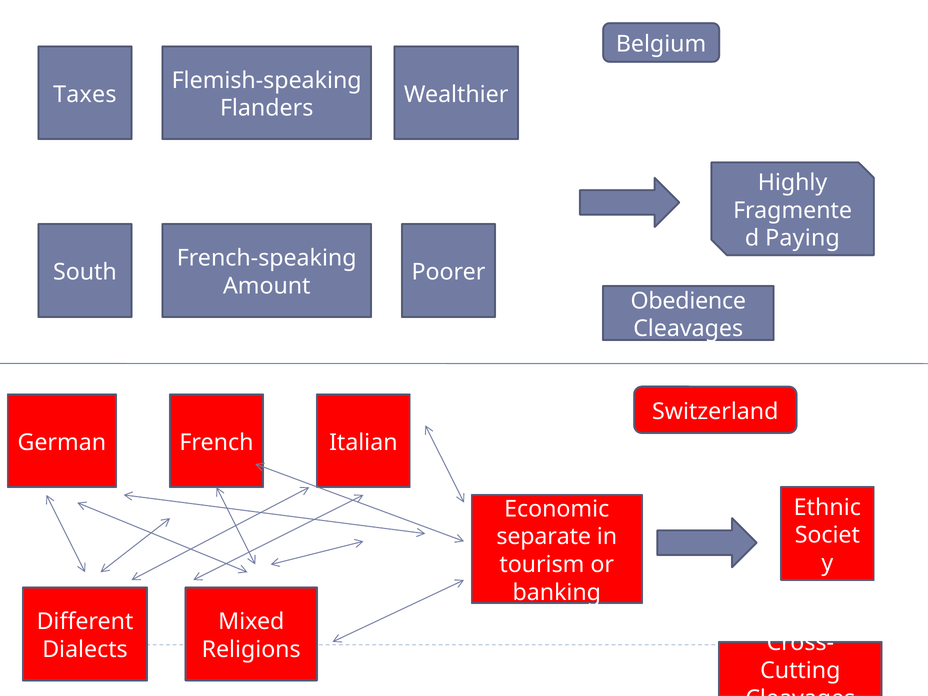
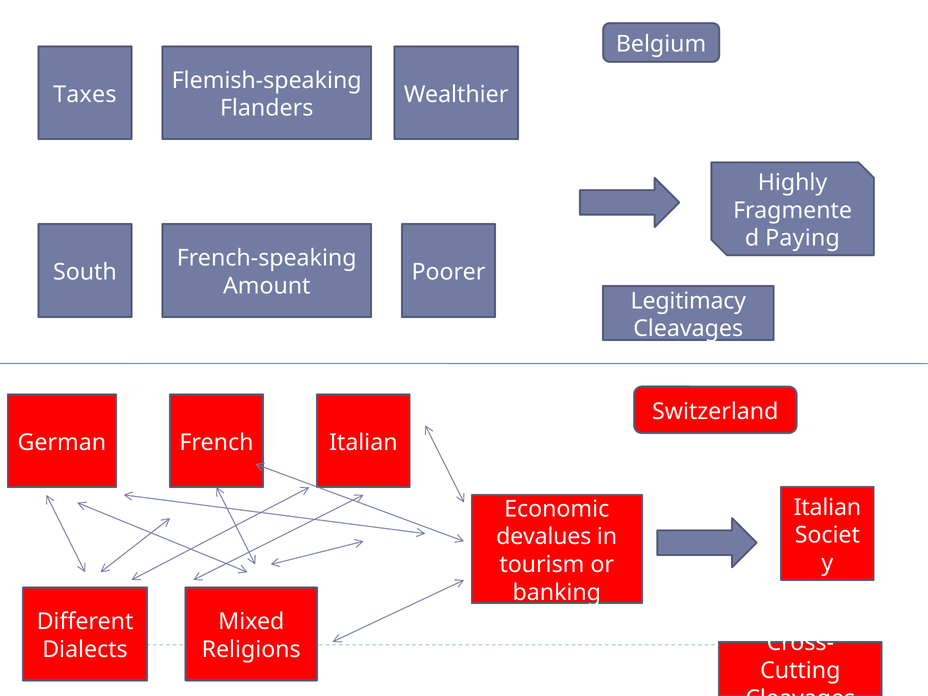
Obedience: Obedience -> Legitimacy (688, 301)
Ethnic: Ethnic -> Italian (827, 507)
separate: separate -> devalues (544, 537)
